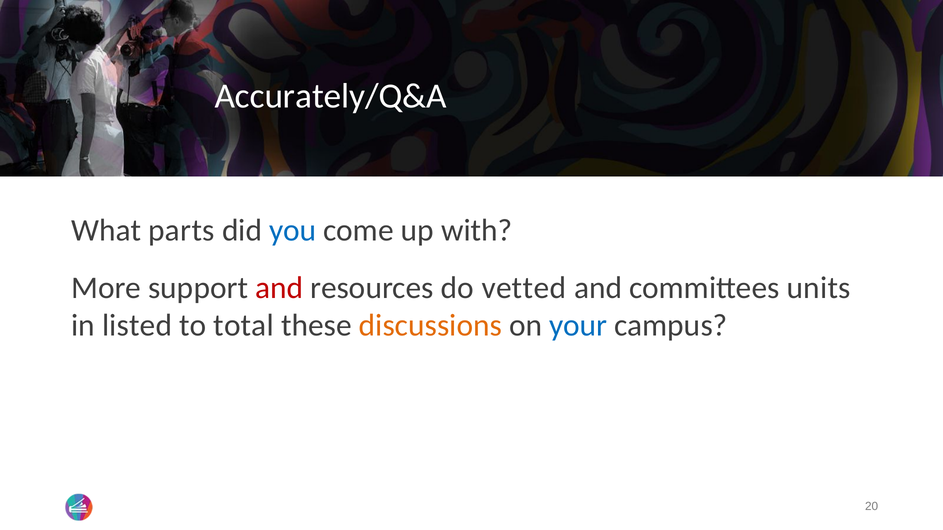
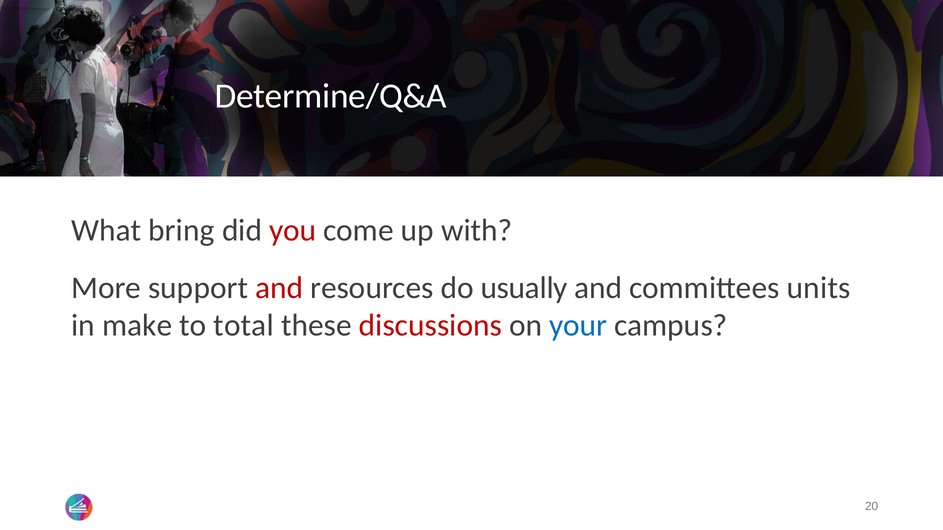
Accurately/Q&A: Accurately/Q&A -> Determine/Q&A (331, 96)
parts: parts -> bring (181, 231)
you colour: blue -> red (293, 231)
vetted: vetted -> usually (524, 288)
listed: listed -> make (137, 326)
discussions colour: orange -> red (430, 326)
